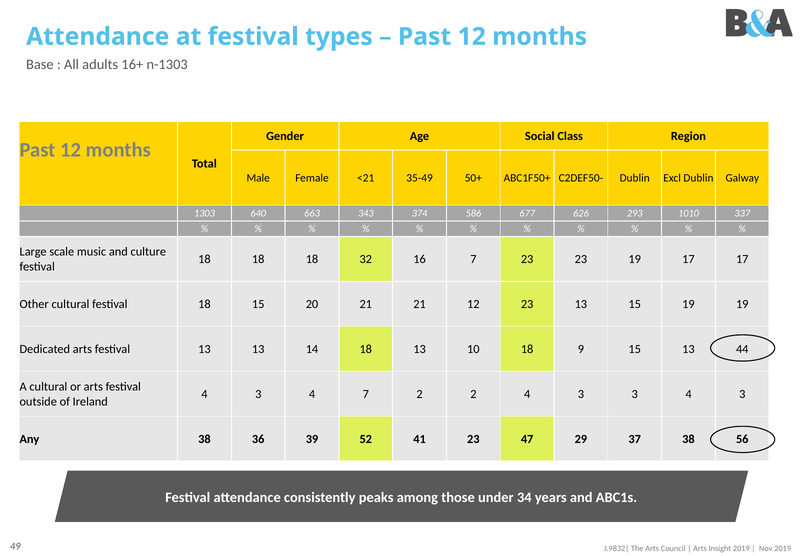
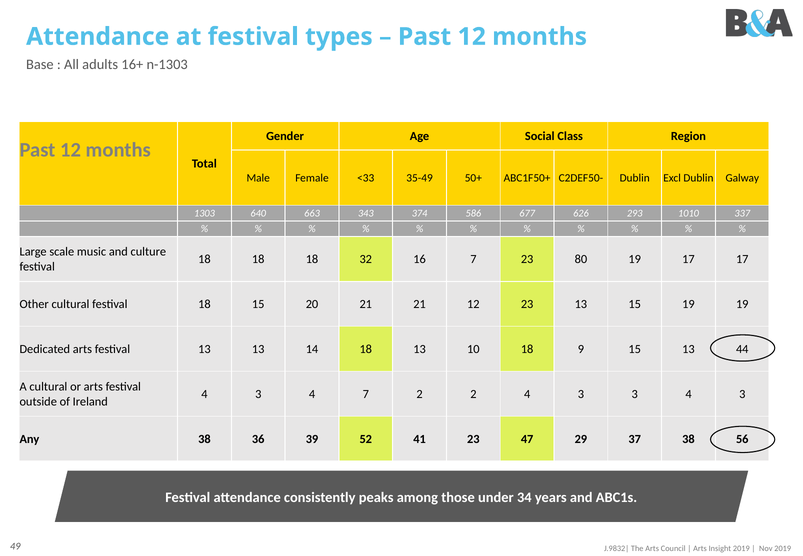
<21: <21 -> <33 (366, 178)
23 23: 23 -> 80 (581, 259)
